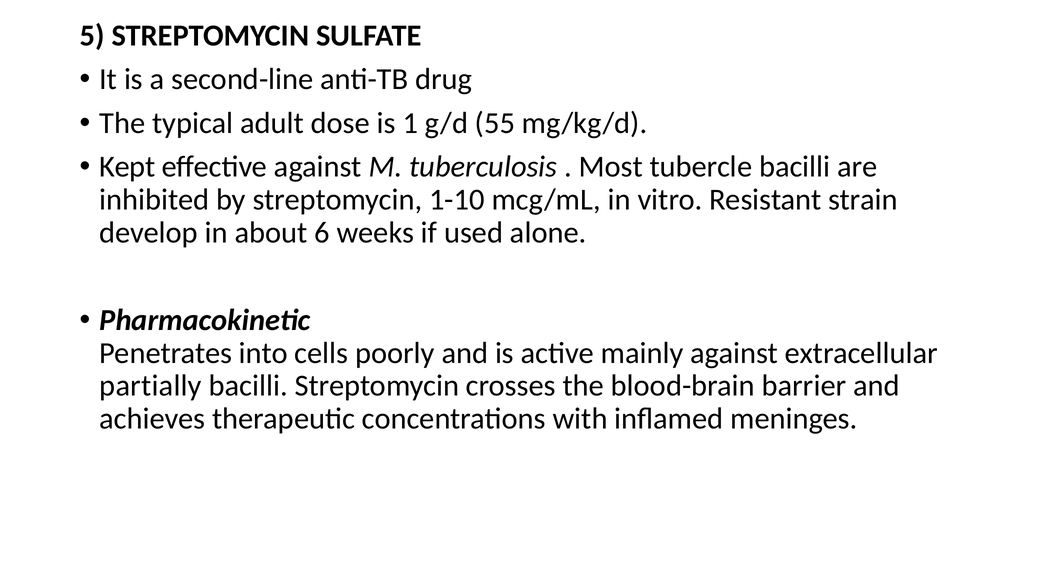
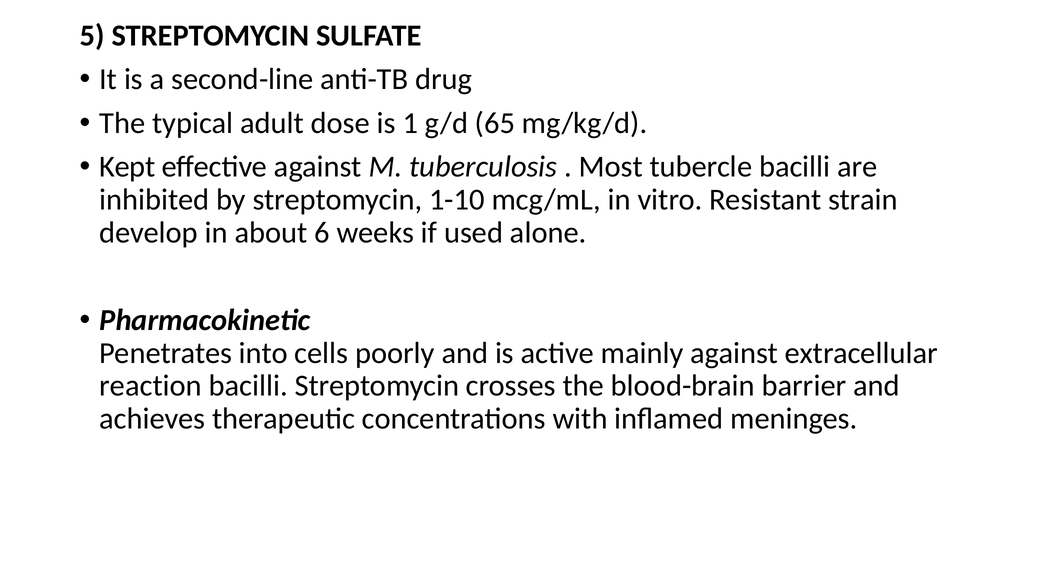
55: 55 -> 65 (495, 123)
partially: partially -> reaction (151, 386)
